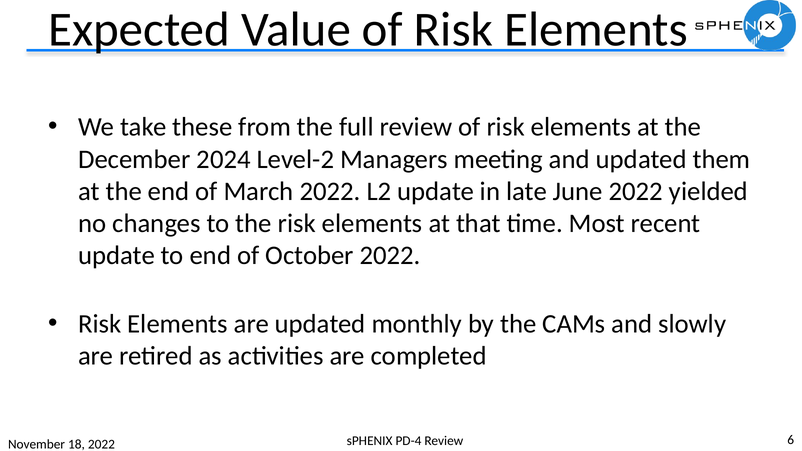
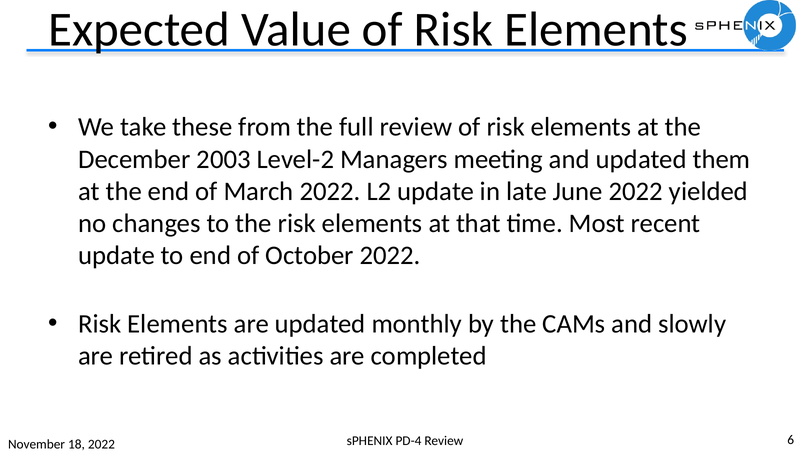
2024: 2024 -> 2003 (224, 159)
